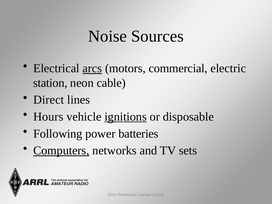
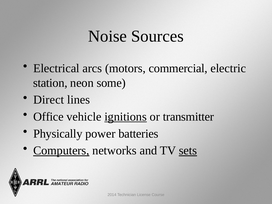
arcs underline: present -> none (92, 68)
cable: cable -> some (111, 83)
Hours: Hours -> Office (48, 117)
disposable: disposable -> transmitter (188, 117)
Following: Following -> Physically (58, 134)
sets underline: none -> present (188, 151)
